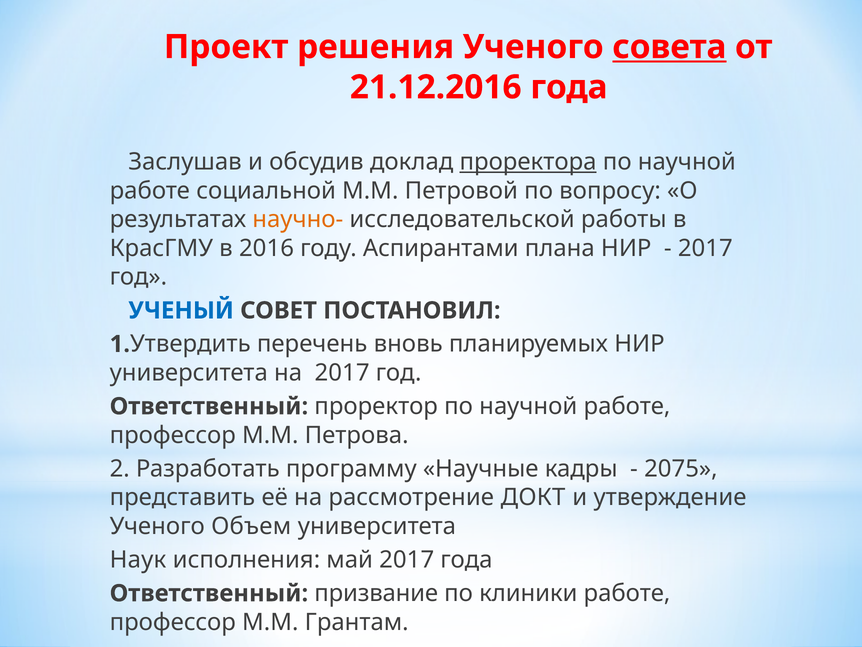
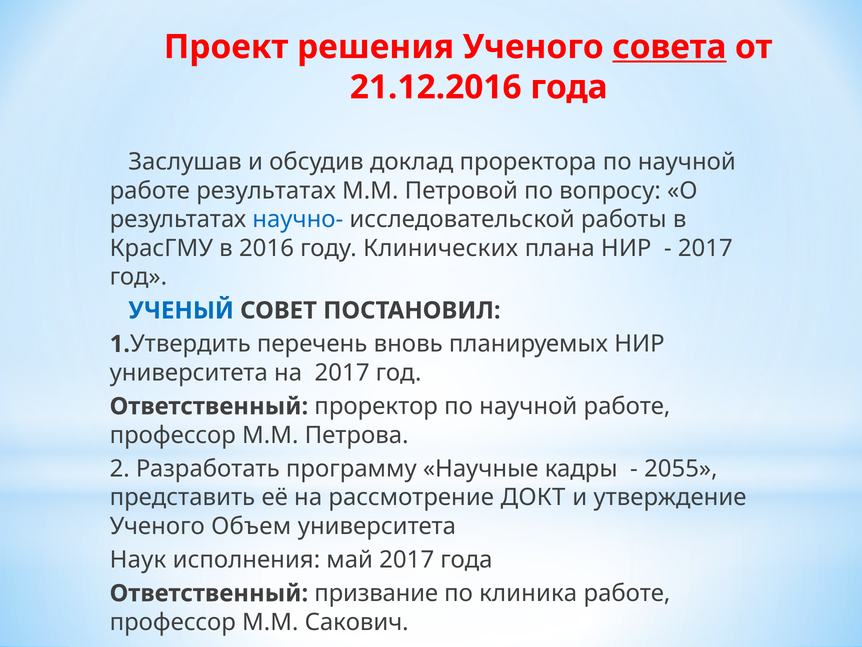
проректора underline: present -> none (528, 162)
работе социальной: социальной -> результатах (266, 191)
научно- colour: orange -> blue (298, 219)
Аспирантами: Аспирантами -> Клинических (441, 248)
2075: 2075 -> 2055 (681, 468)
клиники: клиники -> клиника (528, 593)
Грантам: Грантам -> Сакович (357, 622)
